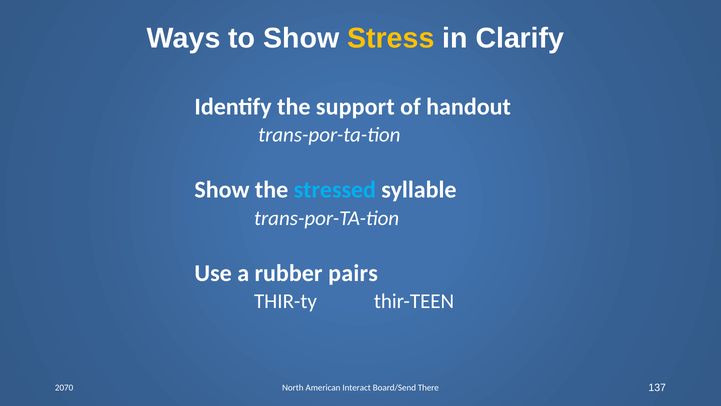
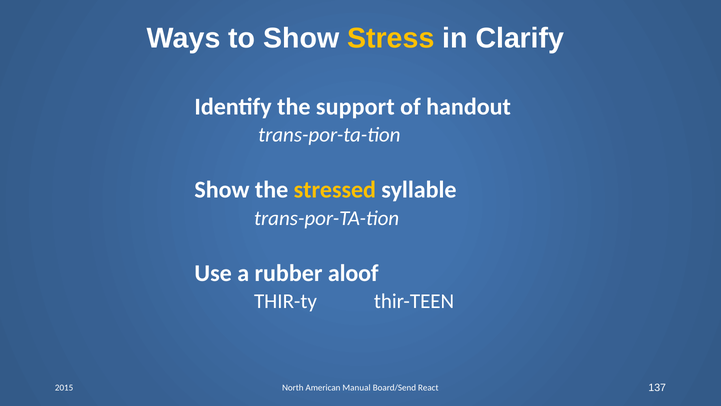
stressed colour: light blue -> yellow (335, 190)
pairs: pairs -> aloof (353, 273)
2070: 2070 -> 2015 (64, 387)
Interact: Interact -> Manual (357, 387)
There: There -> React (428, 387)
